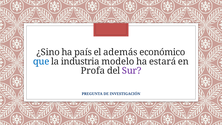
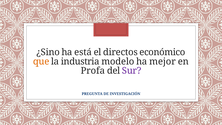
país: país -> está (83, 52)
además: además -> directos (120, 52)
que colour: blue -> orange (41, 61)
estará: estará -> mejor (162, 61)
